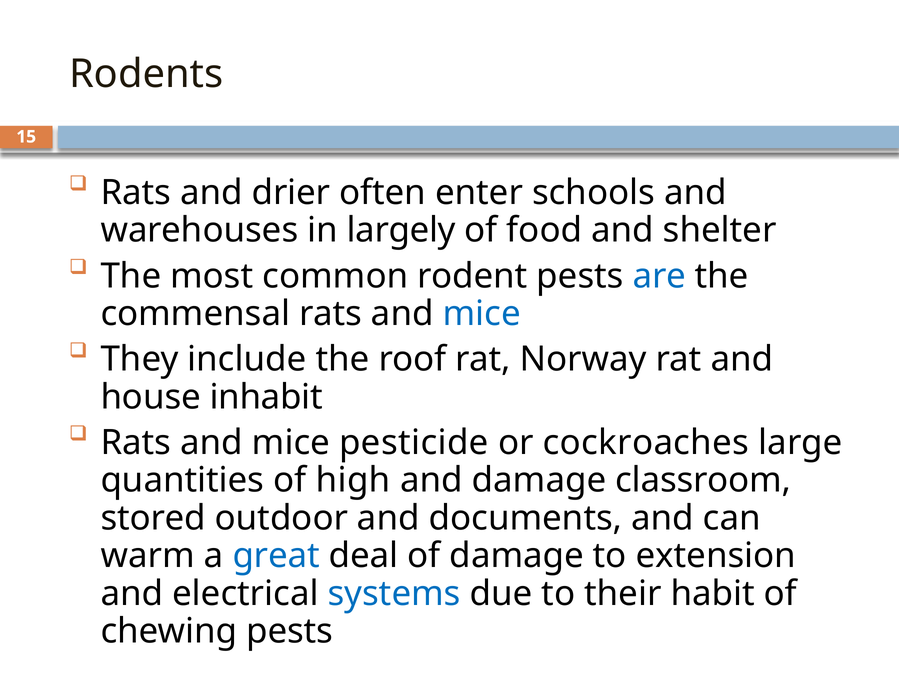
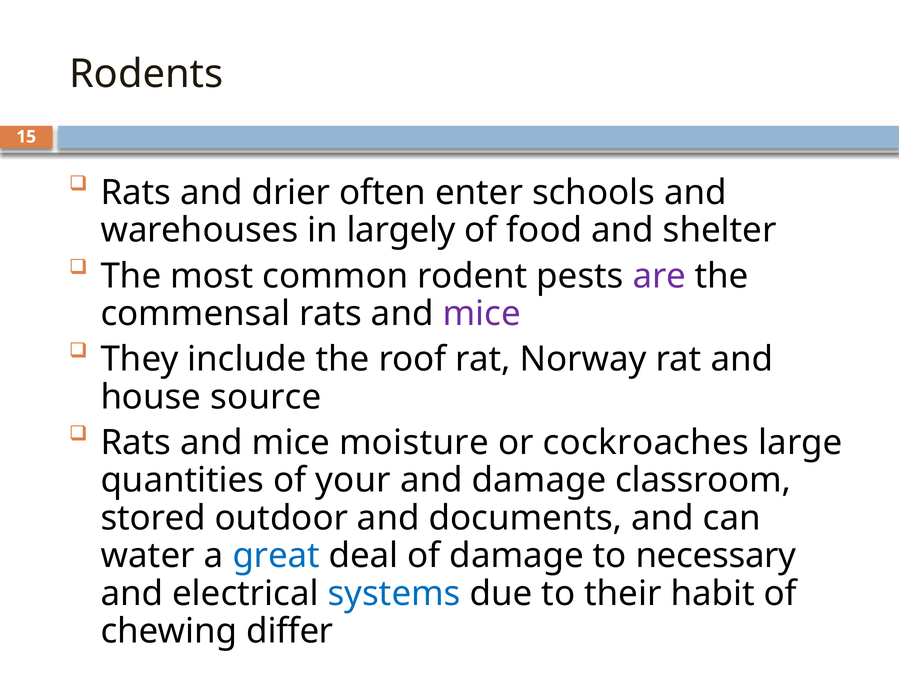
are colour: blue -> purple (659, 276)
mice colour: blue -> purple (482, 314)
inhabit: inhabit -> source (266, 397)
pesticide: pesticide -> moisture (414, 443)
high: high -> your (353, 481)
warm: warm -> water (148, 556)
extension: extension -> necessary (716, 556)
chewing pests: pests -> differ (290, 632)
